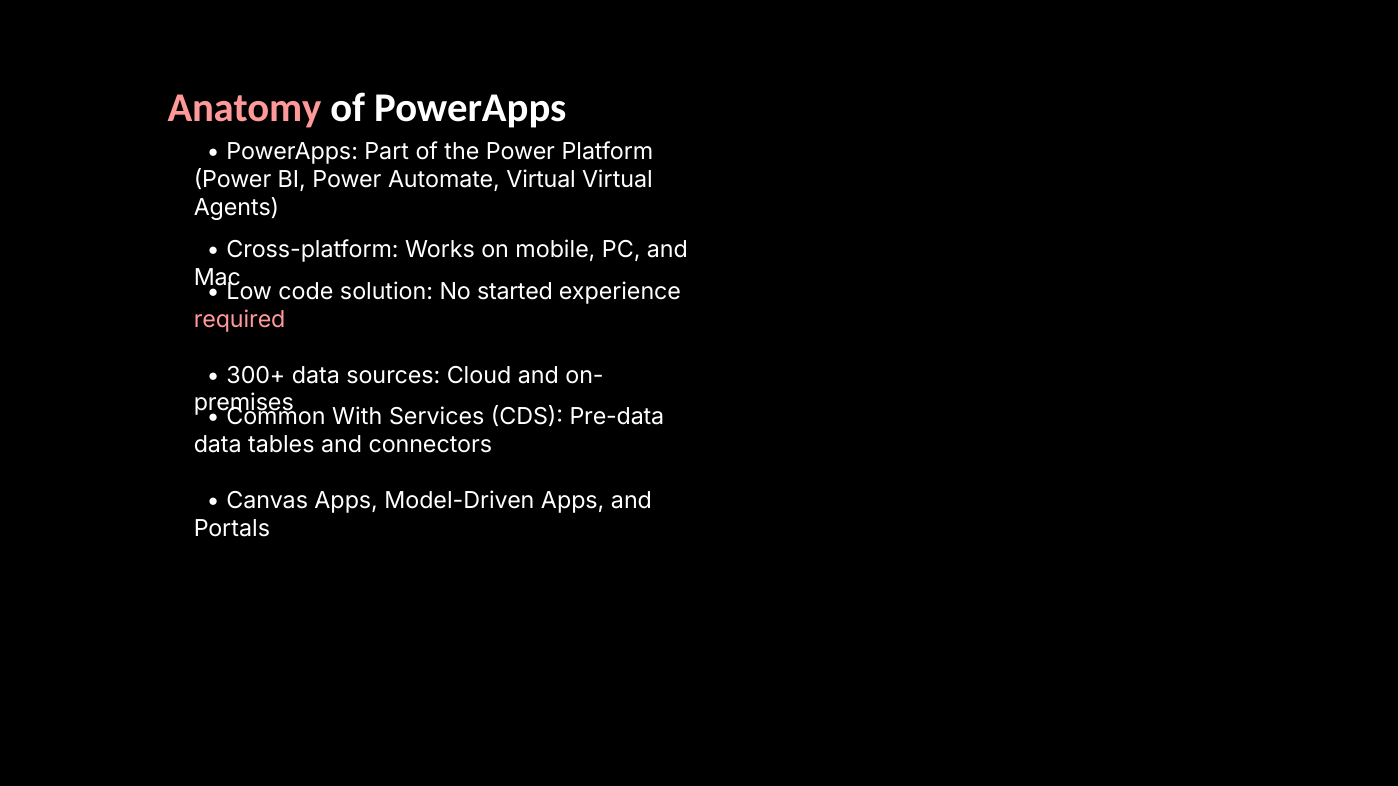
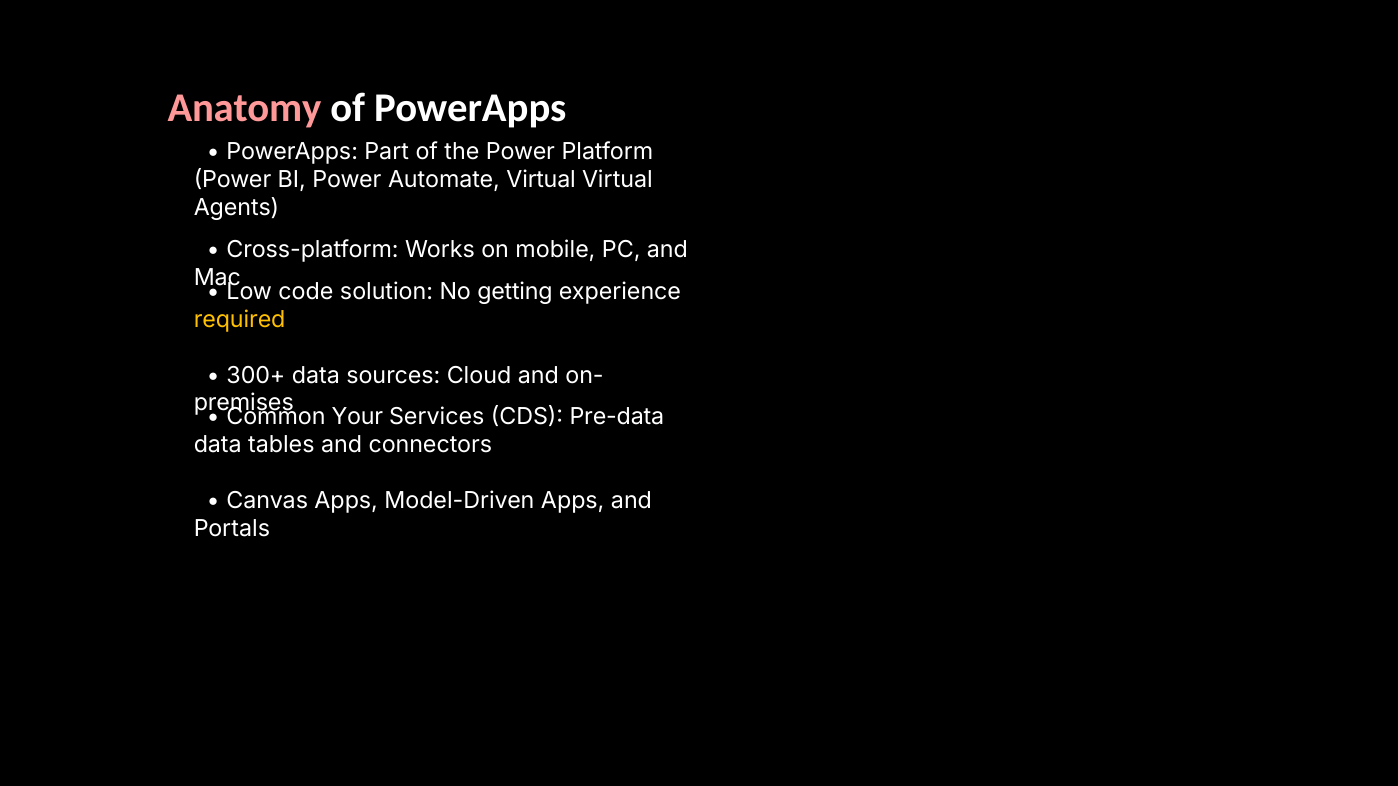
started: started -> getting (515, 292)
required colour: pink -> yellow (240, 320)
With: With -> Your (357, 417)
